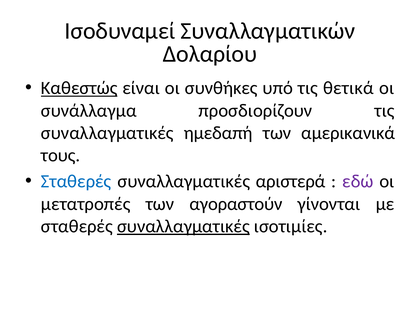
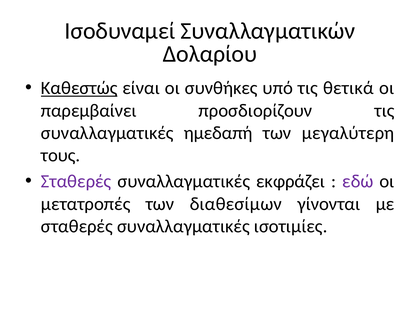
συνάλλαγμα: συνάλλαγμα -> παρεμβαίνει (89, 111)
αμερικανικά: αμερικανικά -> μεγαλύτερη (348, 133)
Σταθερές colour: blue -> purple (76, 181)
αριστερά: αριστερά -> εκφράζει (291, 181)
αγοραστούν: αγοραστούν -> διαθεσίμων (236, 204)
συναλλαγματικές underline: present -> none (183, 226)
